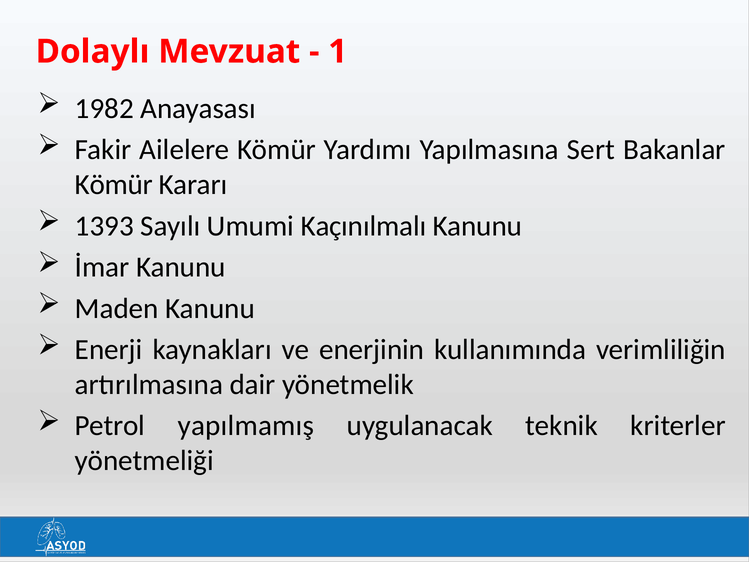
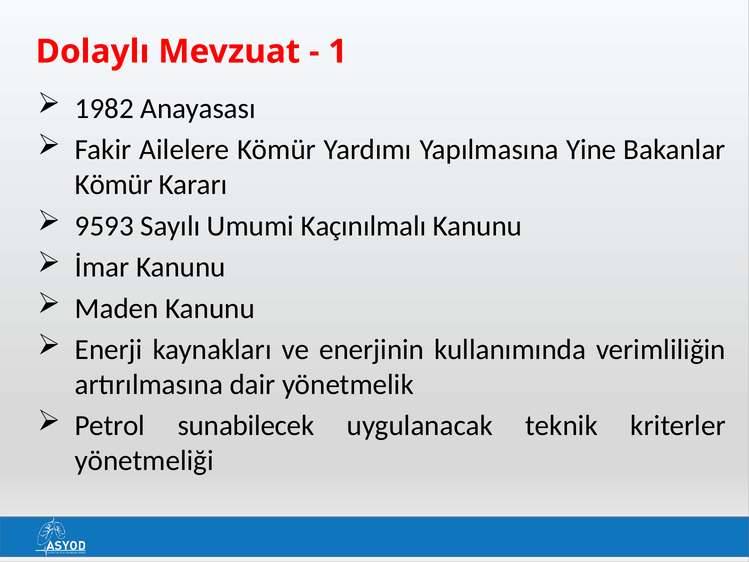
Sert: Sert -> Yine (591, 150)
1393: 1393 -> 9593 (104, 226)
yapılmamış: yapılmamış -> sunabilecek (246, 426)
